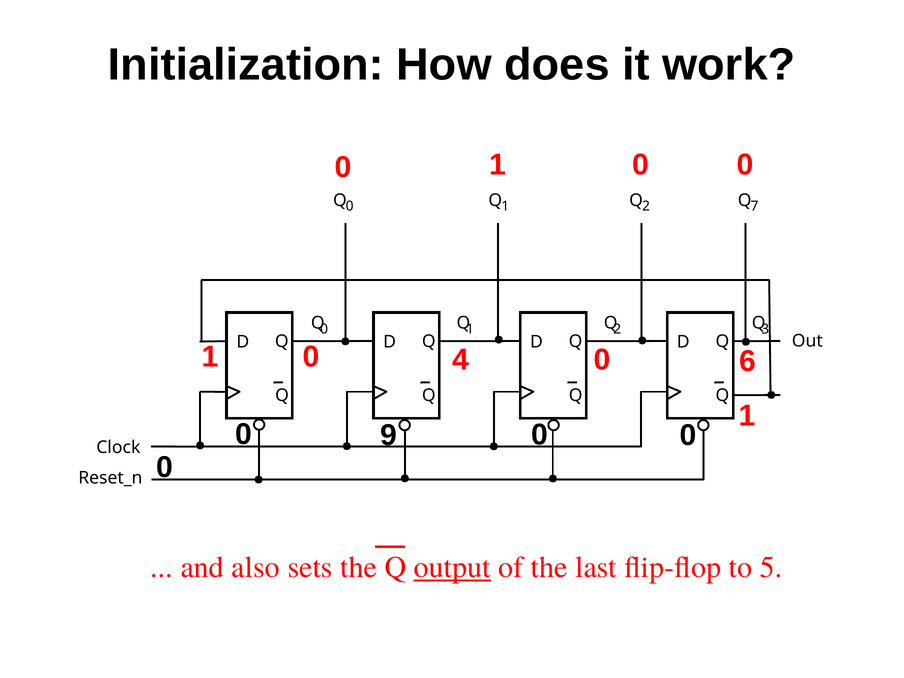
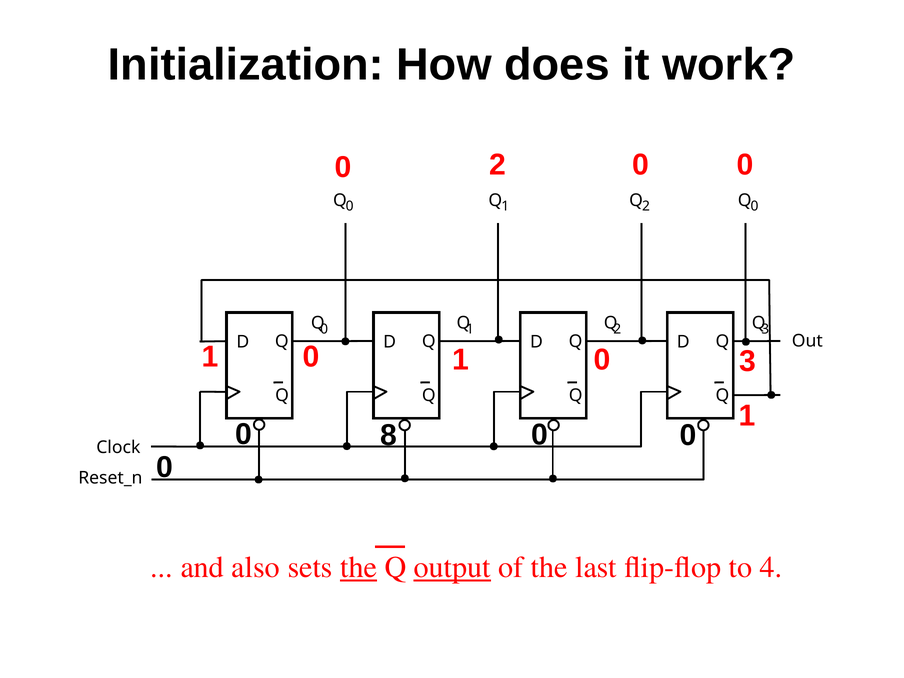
1: 1 -> 2 (498, 165)
2 Q 7: 7 -> 0 (755, 206)
4: 4 -> 1 (461, 360)
0 6: 6 -> 3 (748, 361)
9: 9 -> 8 (389, 435)
the underline: none -> present (359, 567)
5: 5 -> 4 (771, 567)
